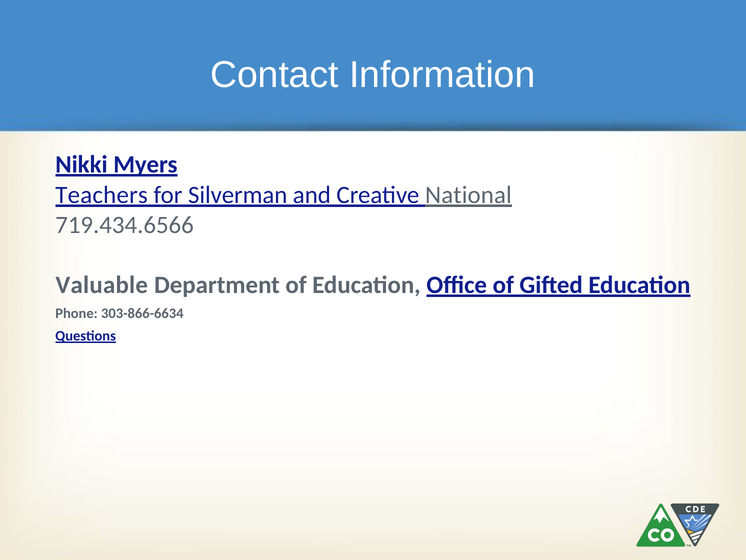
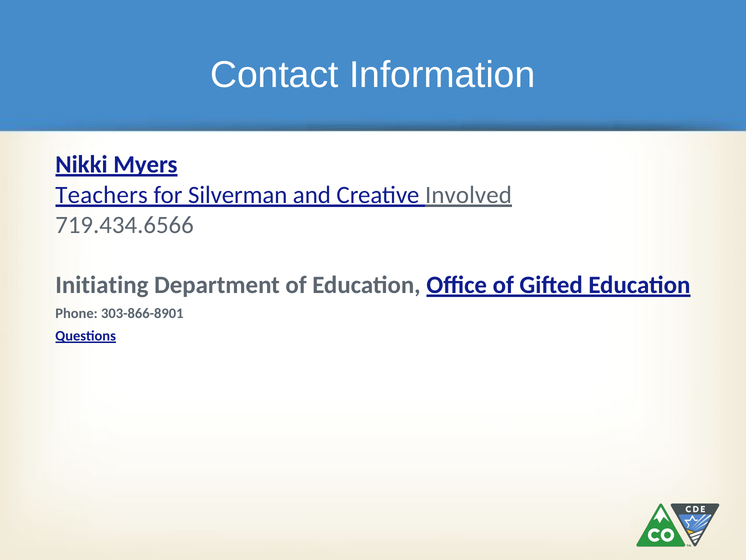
National: National -> Involved (468, 195)
Valuable: Valuable -> Initiating (102, 285)
303-866-6634: 303-866-6634 -> 303-866-8901 (142, 313)
